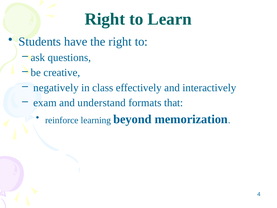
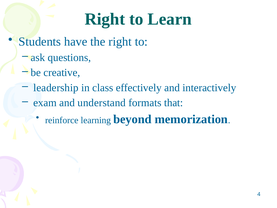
negatively: negatively -> leadership (56, 88)
